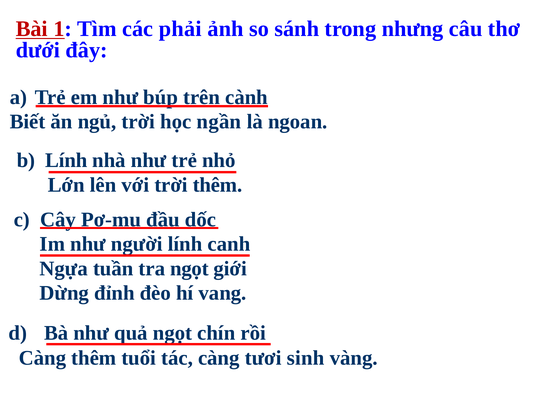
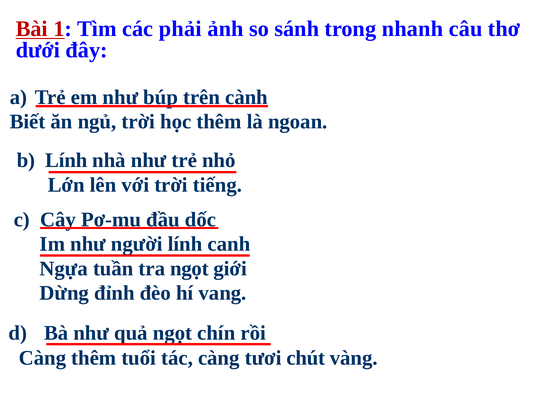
nhưng: nhưng -> nhanh (413, 29)
học ngần: ngần -> thêm (219, 122)
trời thêm: thêm -> tiếng (217, 185)
sinh: sinh -> chút (306, 358)
